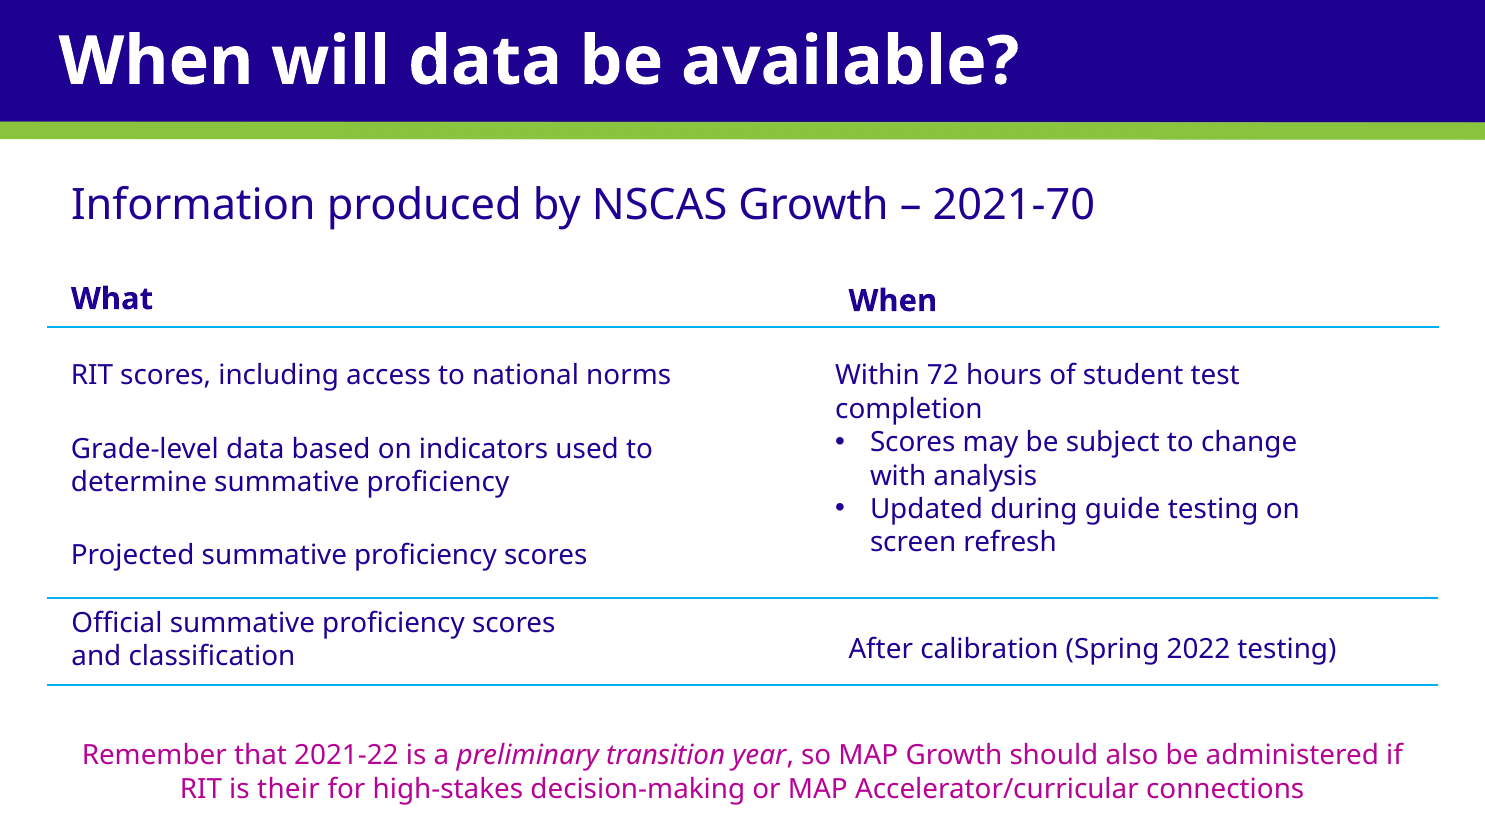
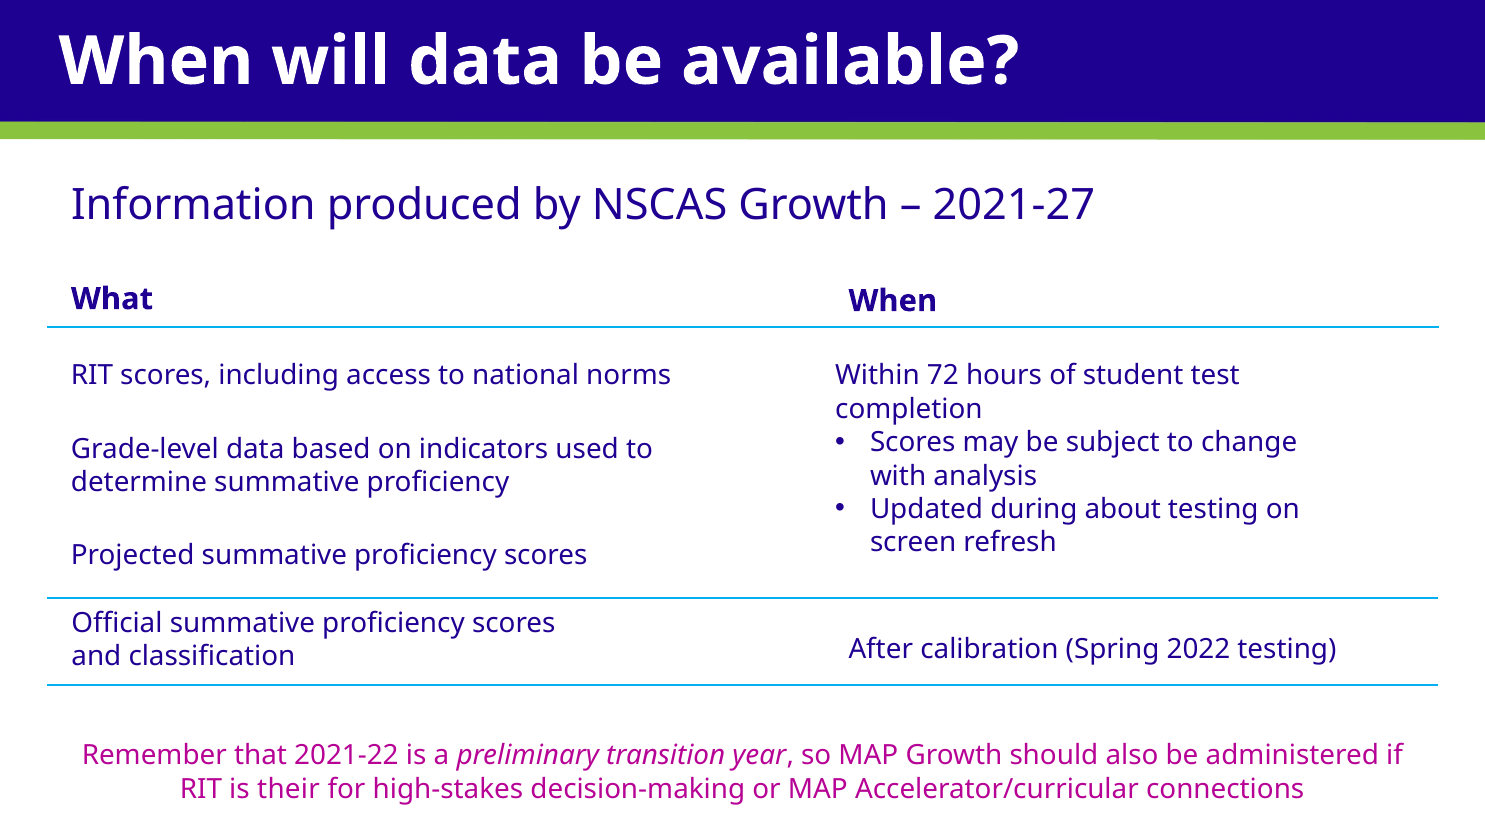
2021-70: 2021-70 -> 2021-27 (1014, 205)
guide: guide -> about (1123, 509)
